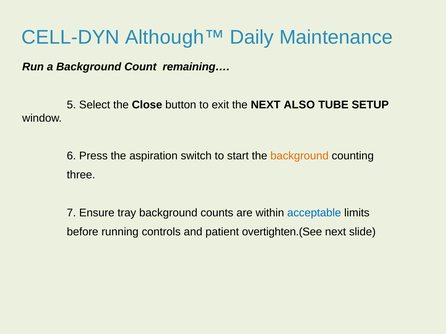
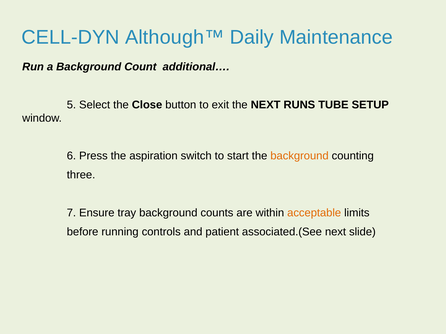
remaining…: remaining… -> additional… (196, 67)
ALSO: ALSO -> RUNS (299, 105)
acceptable colour: blue -> orange (314, 213)
overtighten.(See: overtighten.(See -> associated.(See (282, 232)
